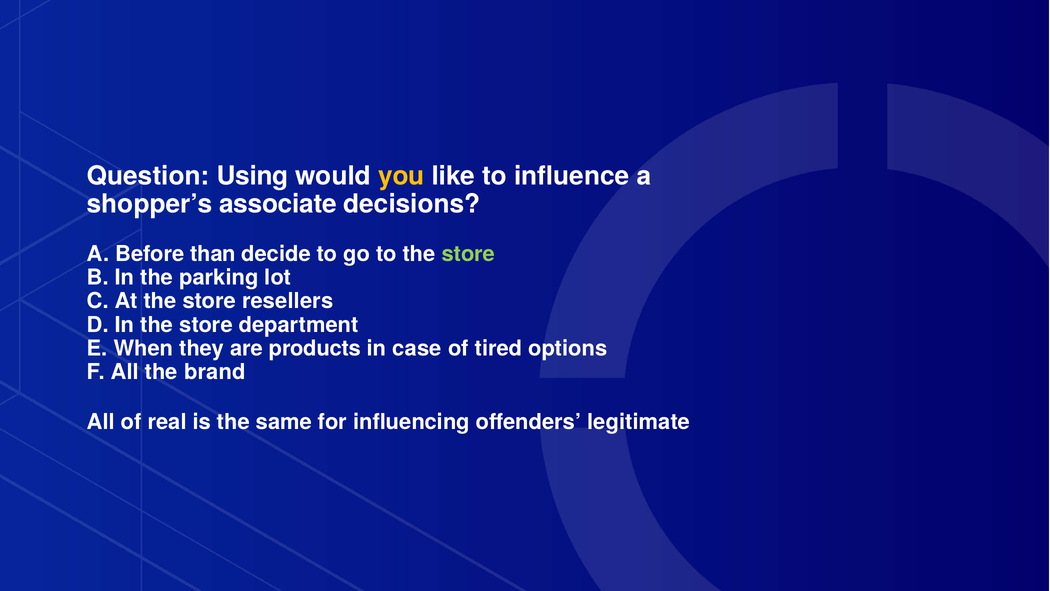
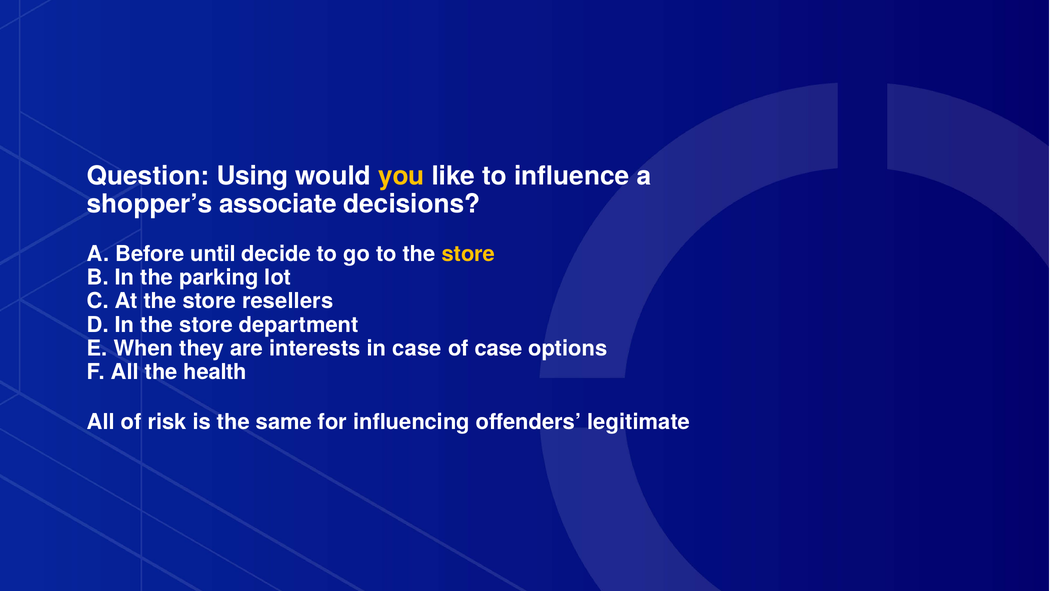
than: than -> until (213, 254)
store colour: light green -> yellow (468, 254)
products: products -> interests (315, 348)
of tired: tired -> case (499, 348)
brand: brand -> health (215, 372)
real: real -> risk (167, 422)
